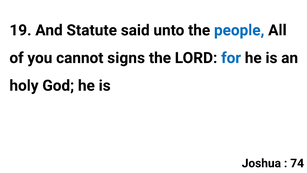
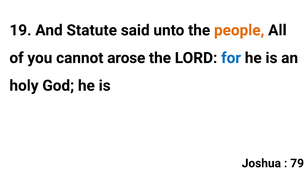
people colour: blue -> orange (239, 30)
signs: signs -> arose (126, 58)
74: 74 -> 79 (297, 163)
